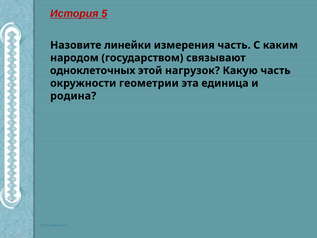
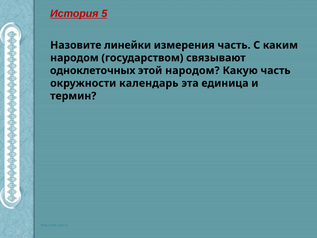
этой нагрузок: нагрузок -> народом (192, 70)
геометрии: геометрии -> календарь (149, 83)
родина: родина -> термин (73, 96)
